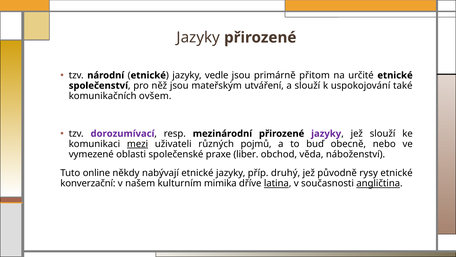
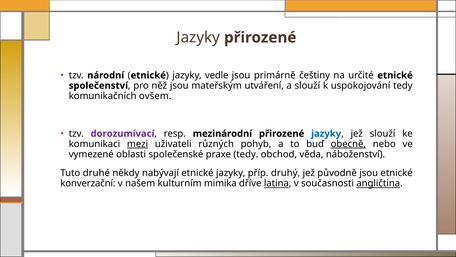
přitom: přitom -> češtiny (315, 75)
uspokojování také: také -> tedy (403, 85)
jazyky colour: purple -> blue (326, 133)
pojmů: pojmů -> pohyb (256, 144)
obecně underline: none -> present (348, 144)
praxe liber: liber -> tedy (246, 154)
online: online -> druhé (96, 173)
původně rysy: rysy -> jsou (369, 173)
